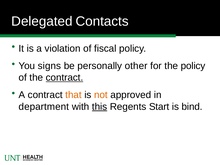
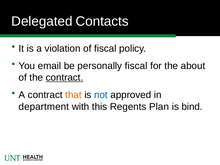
signs: signs -> email (49, 66)
personally other: other -> fiscal (136, 66)
the policy: policy -> about (193, 66)
not colour: orange -> blue (101, 95)
this underline: present -> none (100, 107)
Start: Start -> Plan (159, 107)
